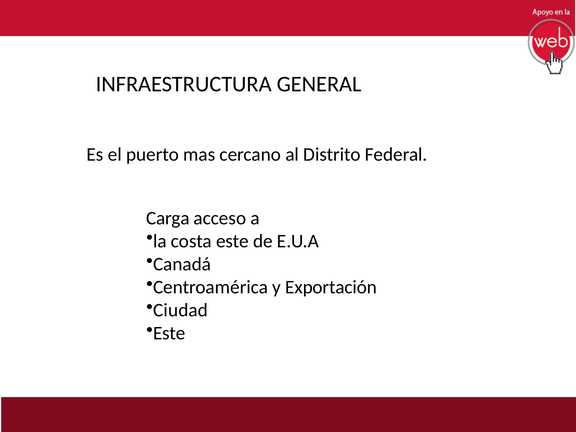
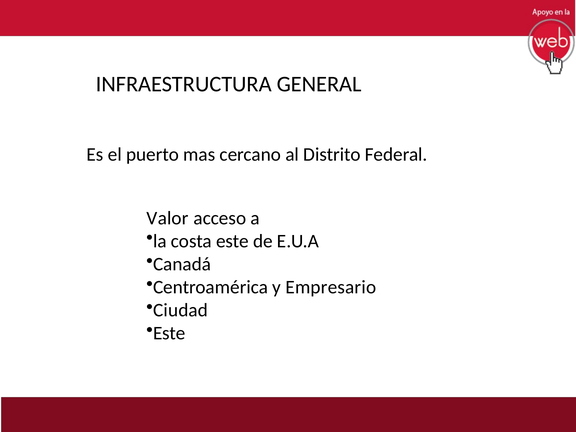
Carga: Carga -> Valor (168, 218)
Exportación: Exportación -> Empresario (331, 287)
